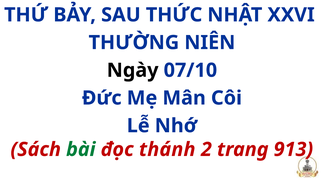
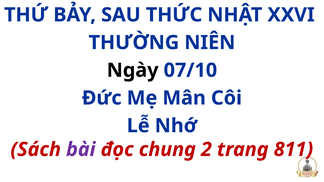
bài colour: green -> purple (81, 150)
thánh: thánh -> chung (167, 150)
913: 913 -> 811 (293, 150)
